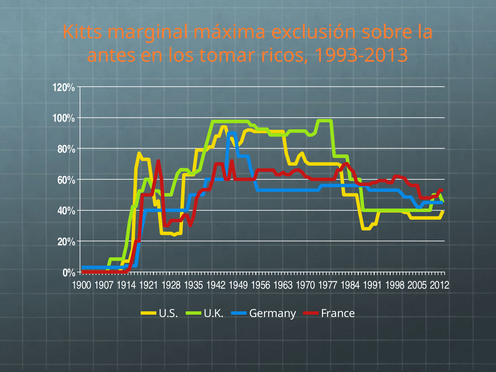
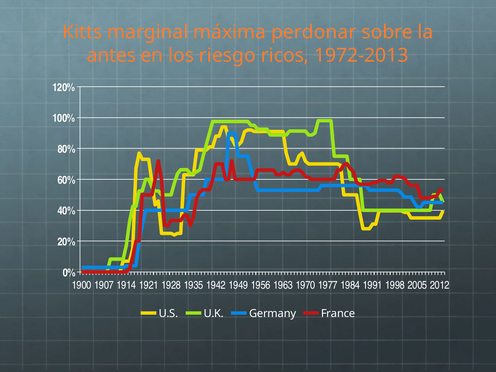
exclusión: exclusión -> perdonar (314, 32)
tomar: tomar -> riesgo (227, 55)
1993-2013: 1993-2013 -> 1972-2013 (361, 55)
